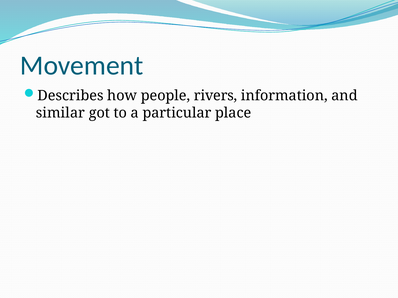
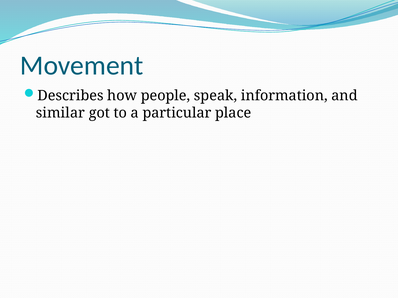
rivers: rivers -> speak (216, 96)
